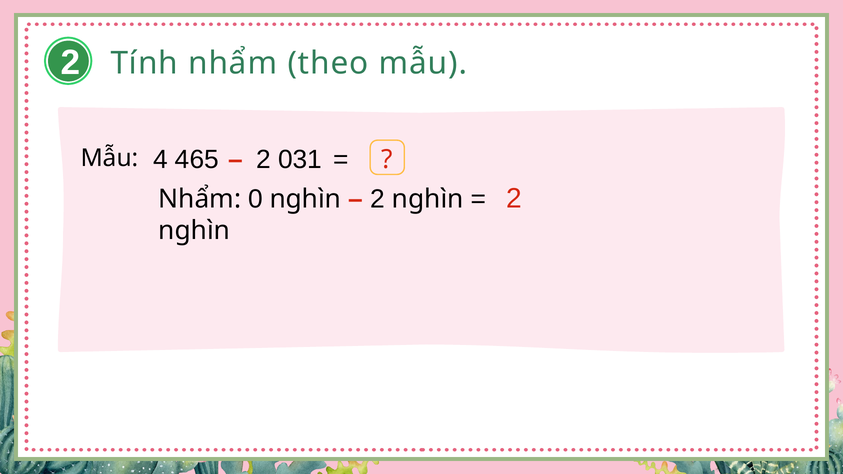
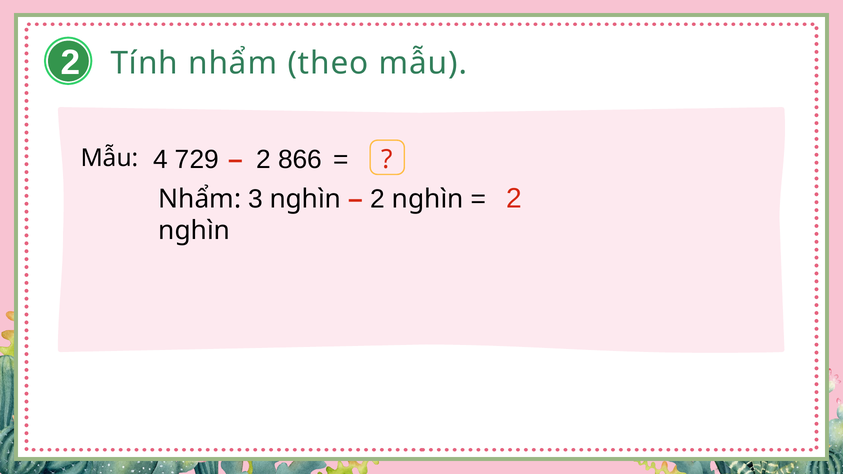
465: 465 -> 729 (197, 159)
031: 031 -> 866 (300, 159)
0: 0 -> 3 (255, 199)
